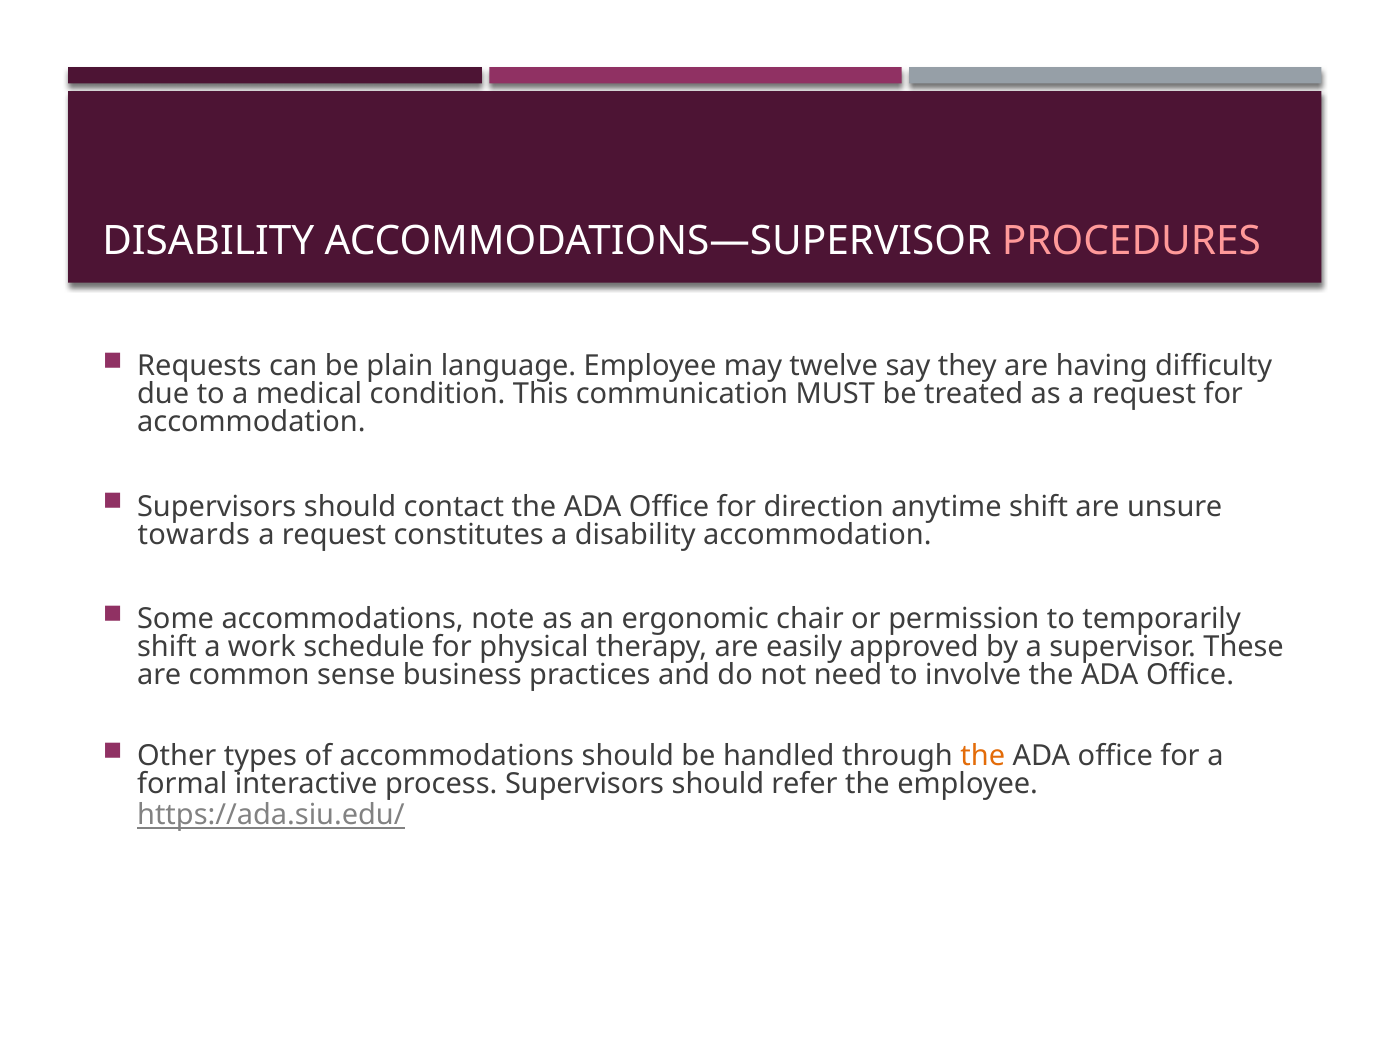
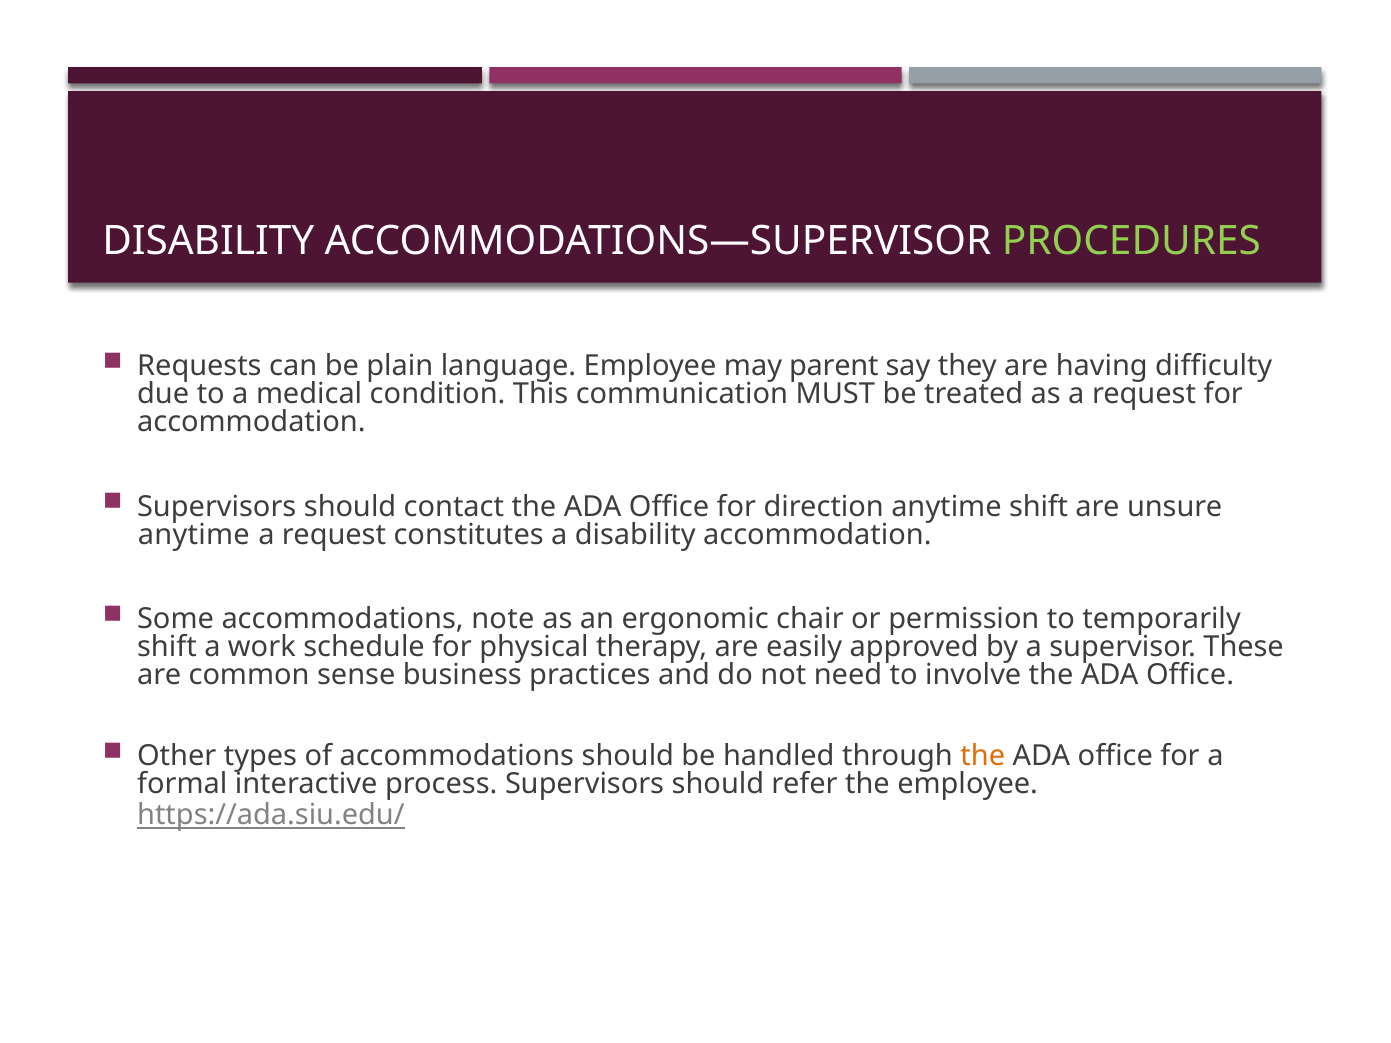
PROCEDURES colour: pink -> light green (1131, 241)
twelve: twelve -> parent (834, 367)
towards: towards -> anytime (194, 535)
